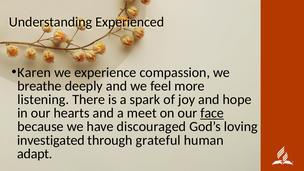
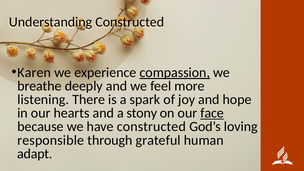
Understanding Experienced: Experienced -> Constructed (130, 22)
compassion underline: none -> present (175, 72)
meet: meet -> stony (142, 113)
have discouraged: discouraged -> constructed (151, 127)
investigated: investigated -> responsible (51, 140)
